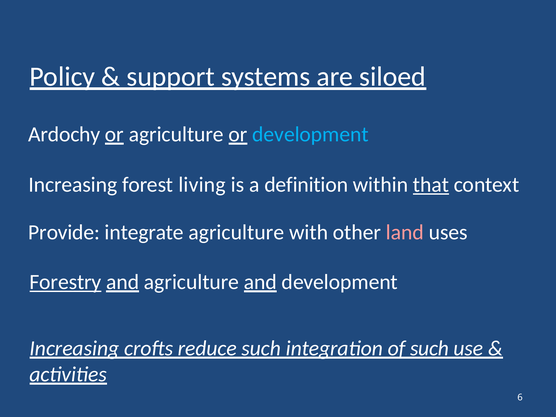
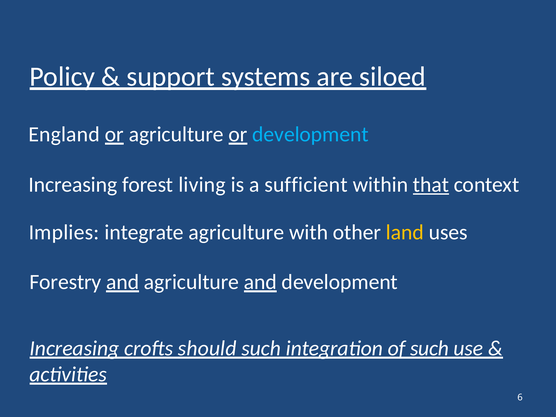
Ardochy: Ardochy -> England (64, 134)
definition: definition -> sufficient (306, 185)
Provide: Provide -> Implies (64, 232)
land colour: pink -> yellow (405, 232)
Forestry underline: present -> none (65, 282)
reduce: reduce -> should (207, 348)
